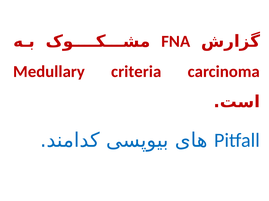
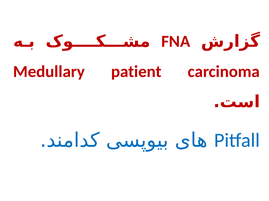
criteria: criteria -> patient (136, 72)
